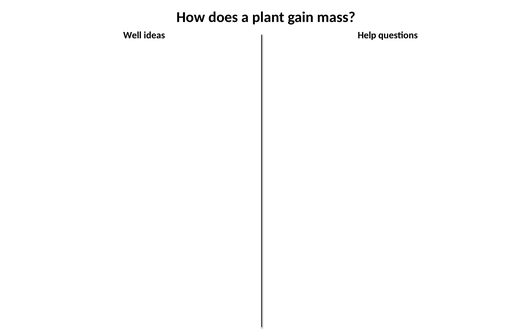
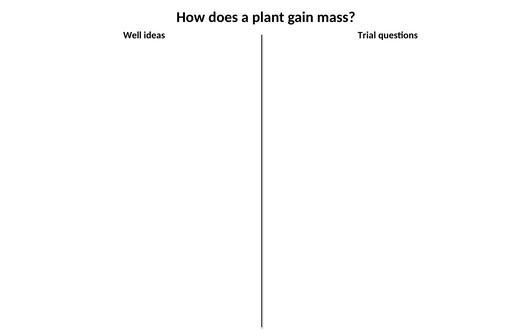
Help: Help -> Trial (367, 35)
